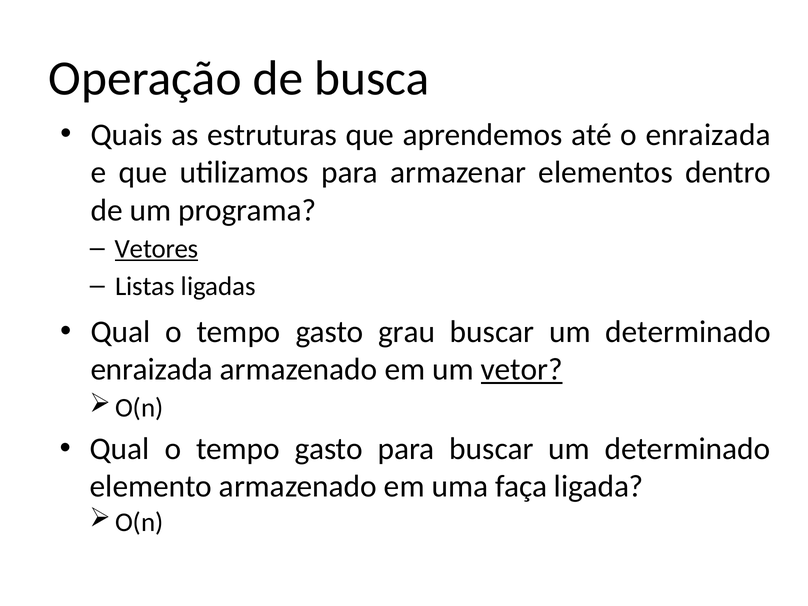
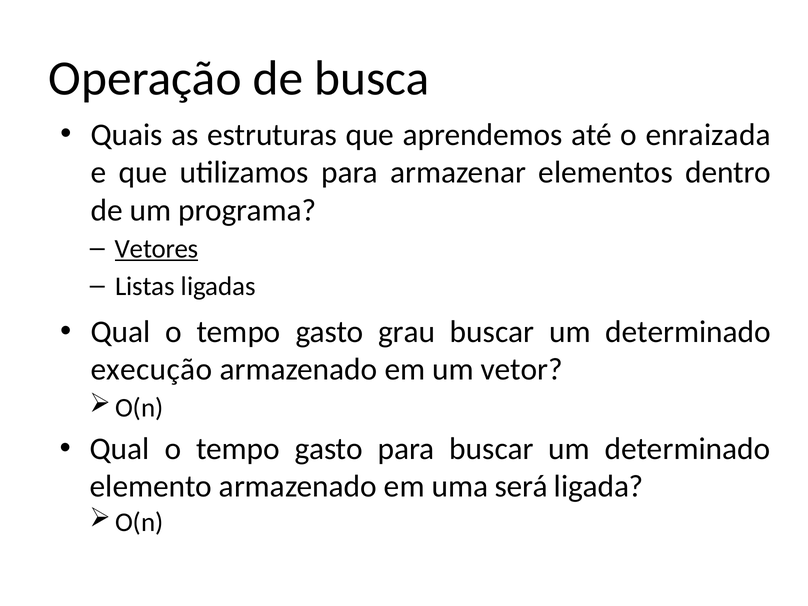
enraizada: enraizada -> execução (151, 369)
vetor underline: present -> none (522, 369)
faça: faça -> será (521, 487)
